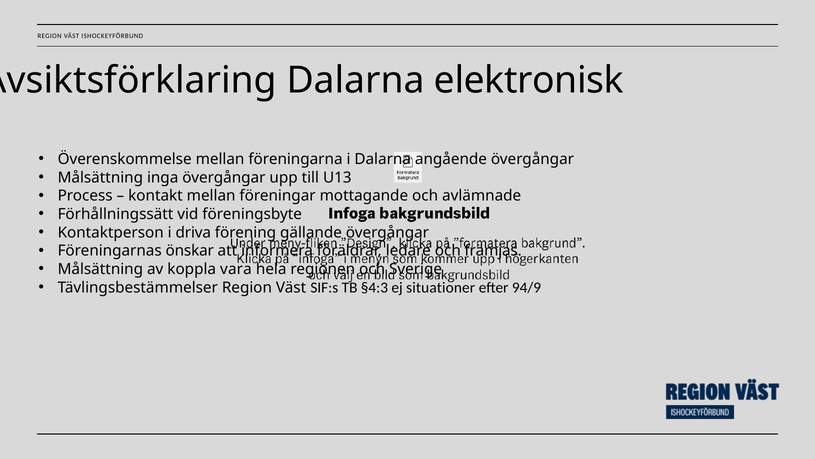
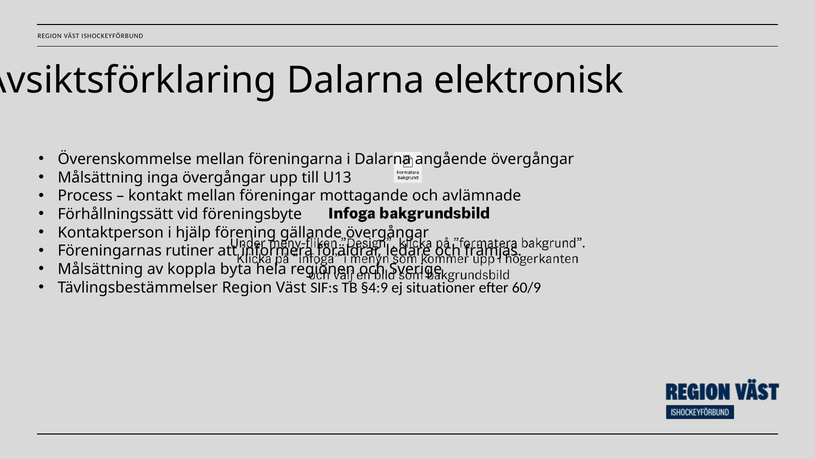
driva: driva -> hjälp (193, 232)
önskar: önskar -> rutiner (190, 251)
vara: vara -> byta (236, 269)
§4:3: §4:3 -> §4:9 (374, 287)
94/9: 94/9 -> 60/9 (526, 287)
